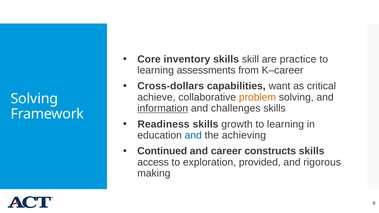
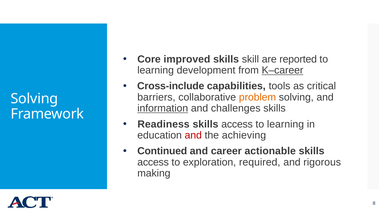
inventory: inventory -> improved (187, 59)
practice: practice -> reported (298, 59)
assessments: assessments -> development (206, 70)
K–career underline: none -> present (283, 70)
Cross-dollars: Cross-dollars -> Cross-include (171, 86)
want: want -> tools (280, 86)
achieve: achieve -> barriers (156, 97)
growth: growth -> access (237, 124)
and colour: blue -> red (193, 135)
constructs: constructs -> actionable (270, 151)
provided: provided -> required (260, 162)
